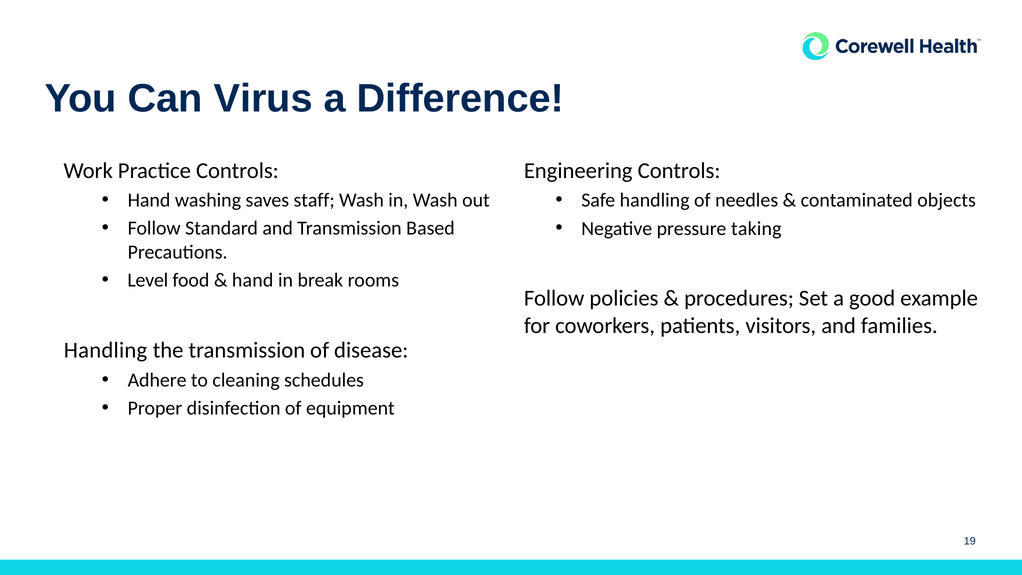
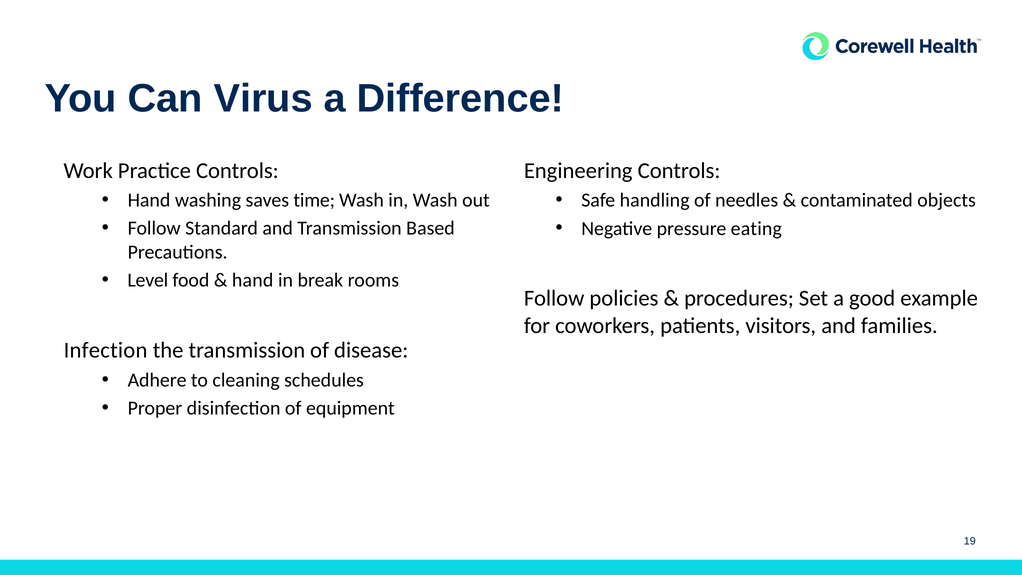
staff: staff -> time (314, 200)
taking: taking -> eating (756, 228)
Handling: Handling -> Infection (106, 350)
